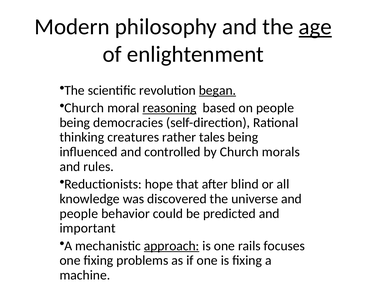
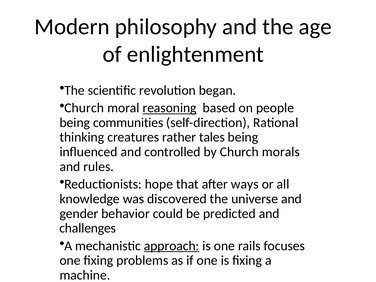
age underline: present -> none (315, 27)
began underline: present -> none (217, 90)
democracies: democracies -> communities (128, 123)
blind: blind -> ways (245, 184)
people: people -> gender (79, 214)
important: important -> challenges (88, 228)
